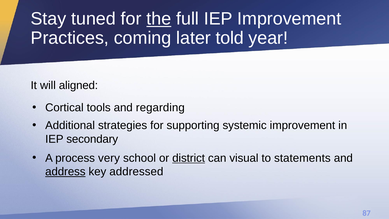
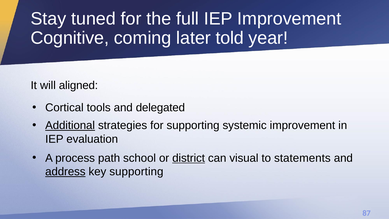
the underline: present -> none (159, 19)
Practices: Practices -> Cognitive (70, 38)
regarding: regarding -> delegated (160, 108)
Additional underline: none -> present (70, 125)
secondary: secondary -> evaluation (92, 139)
very: very -> path (109, 158)
key addressed: addressed -> supporting (136, 172)
